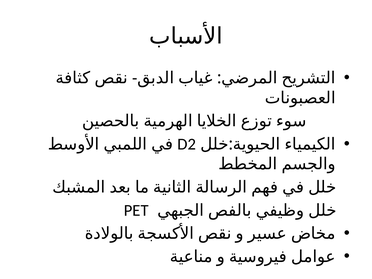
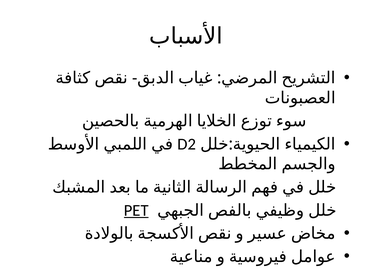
PET underline: none -> present (136, 210)
